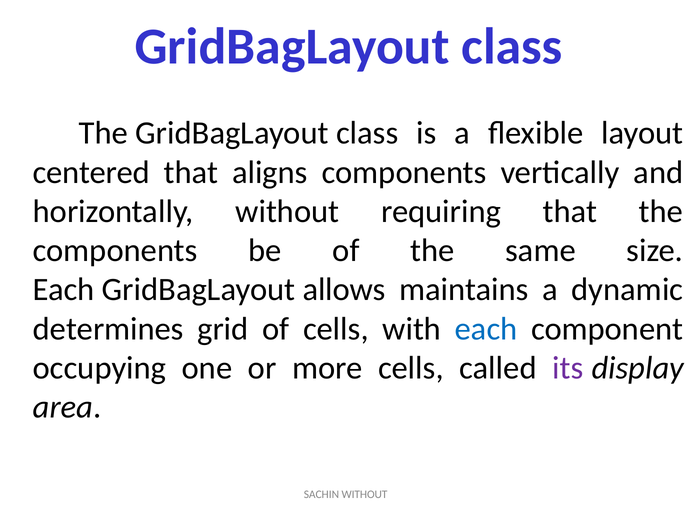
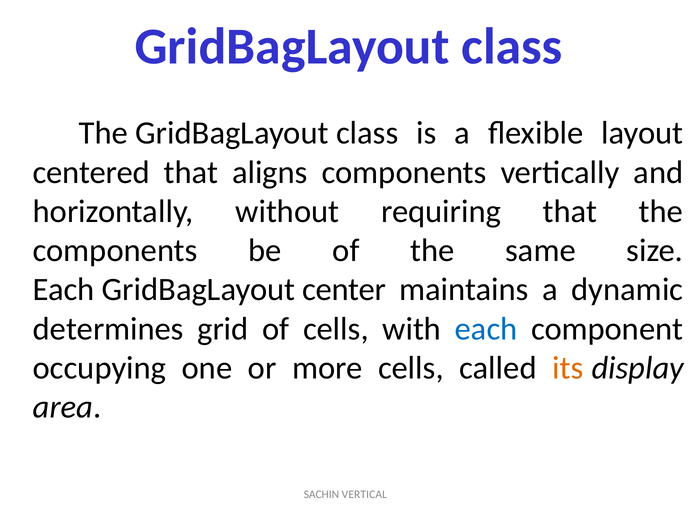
allows: allows -> center (344, 290)
its colour: purple -> orange (568, 368)
SACHIN WITHOUT: WITHOUT -> VERTICAL (364, 495)
